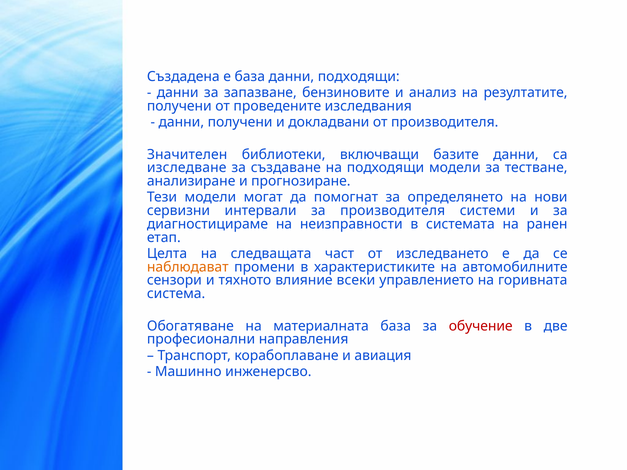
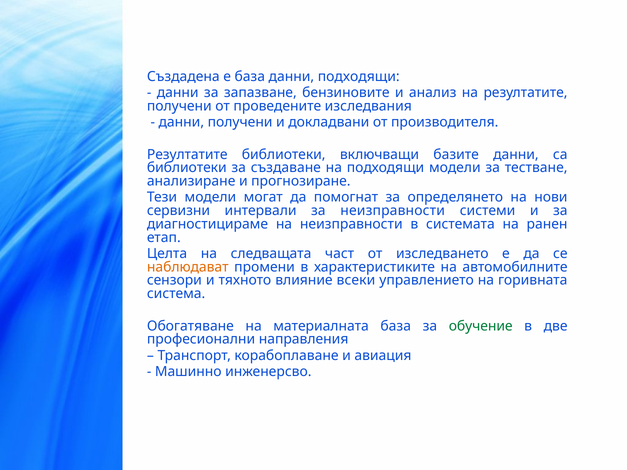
Значителен: Значителен -> Резултатите (187, 155)
изследване: изследване -> библиотеки (187, 168)
за производителя: производителя -> неизправности (393, 211)
обучение colour: red -> green (481, 326)
